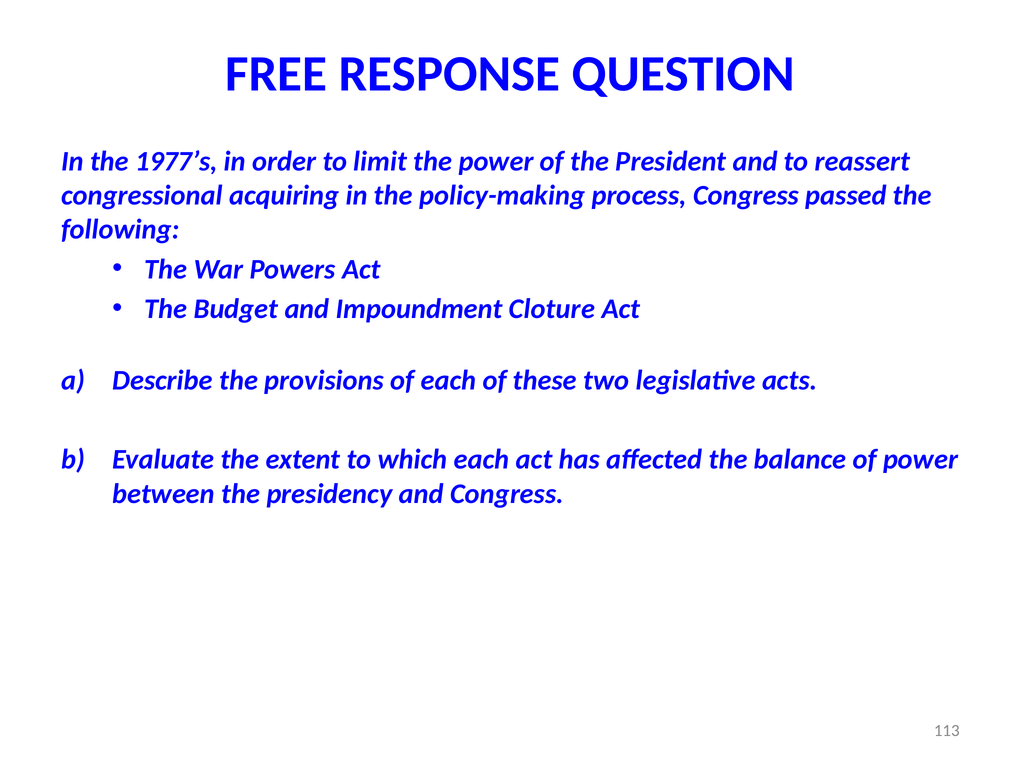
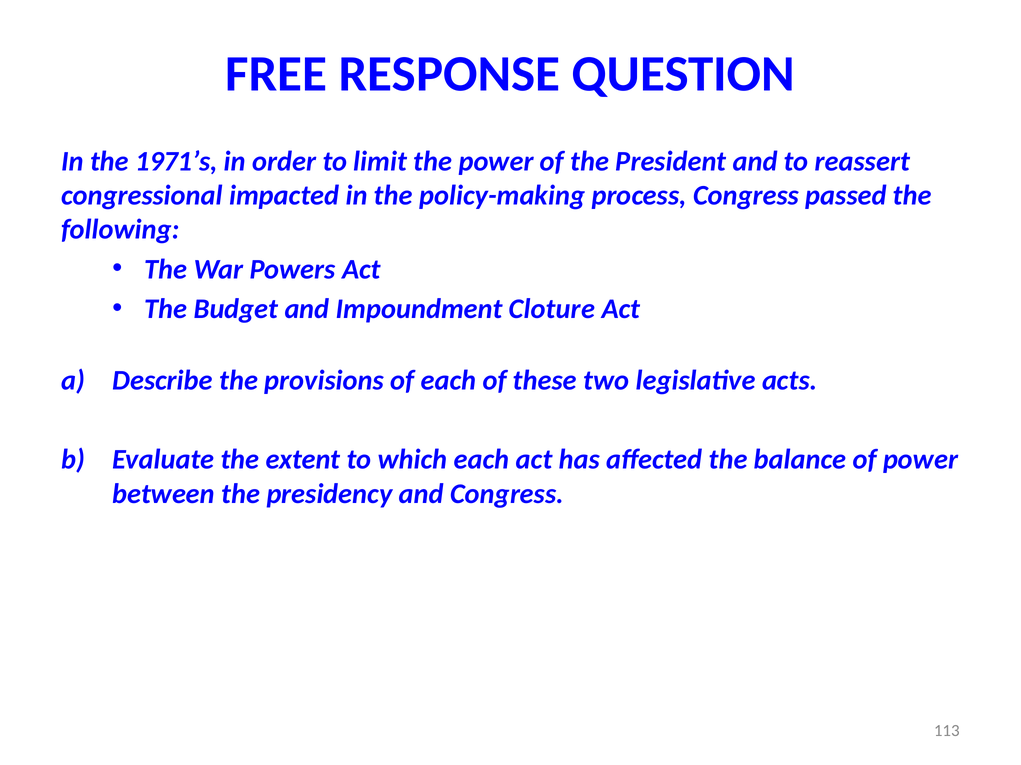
1977’s: 1977’s -> 1971’s (176, 162)
acquiring: acquiring -> impacted (284, 196)
